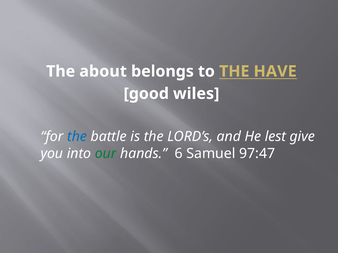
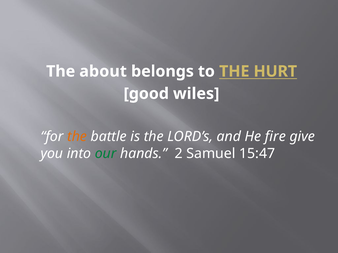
HAVE: HAVE -> HURT (275, 71)
the colour: blue -> orange (77, 137)
lest: lest -> fire (275, 137)
6: 6 -> 2 (179, 154)
97:47: 97:47 -> 15:47 (257, 154)
